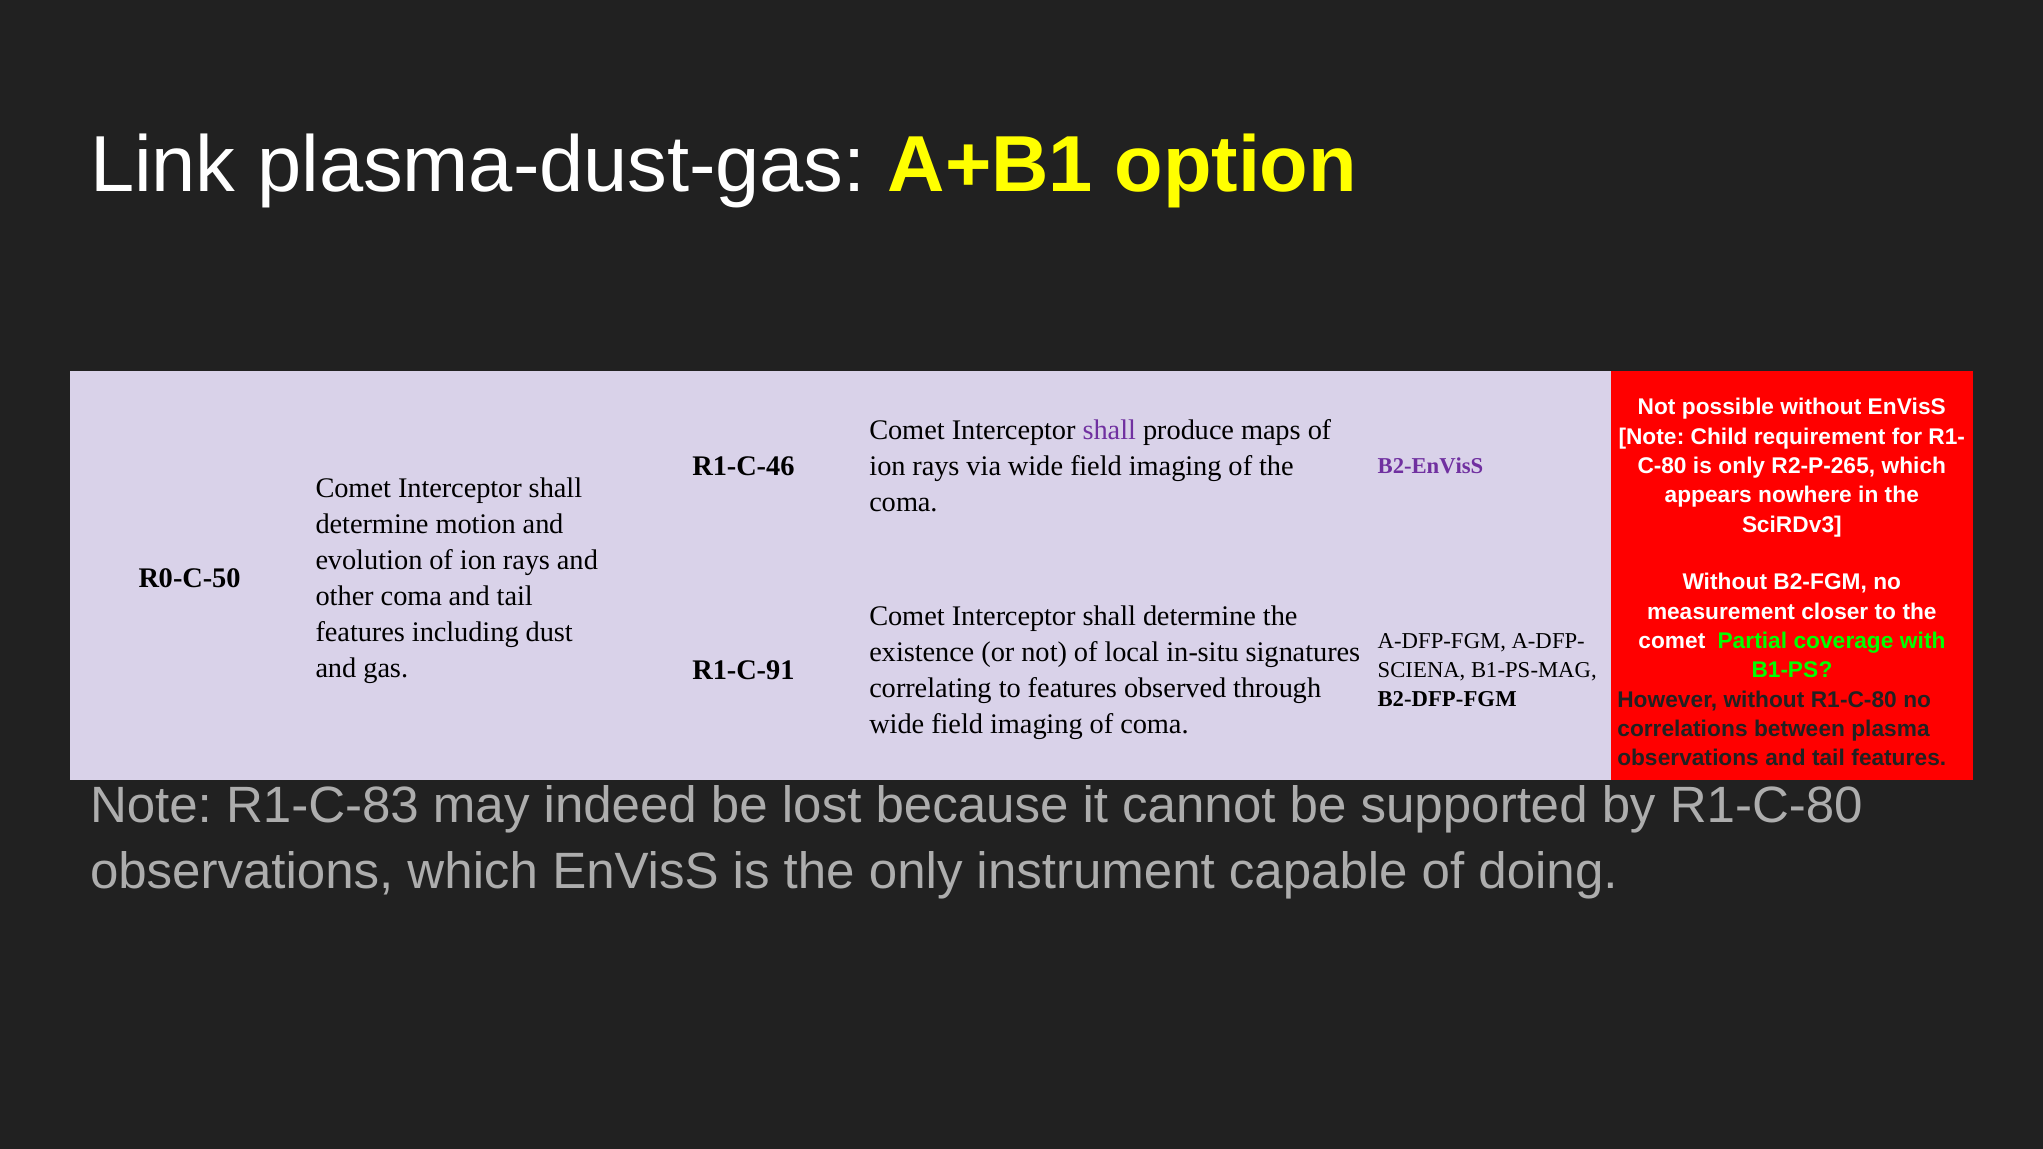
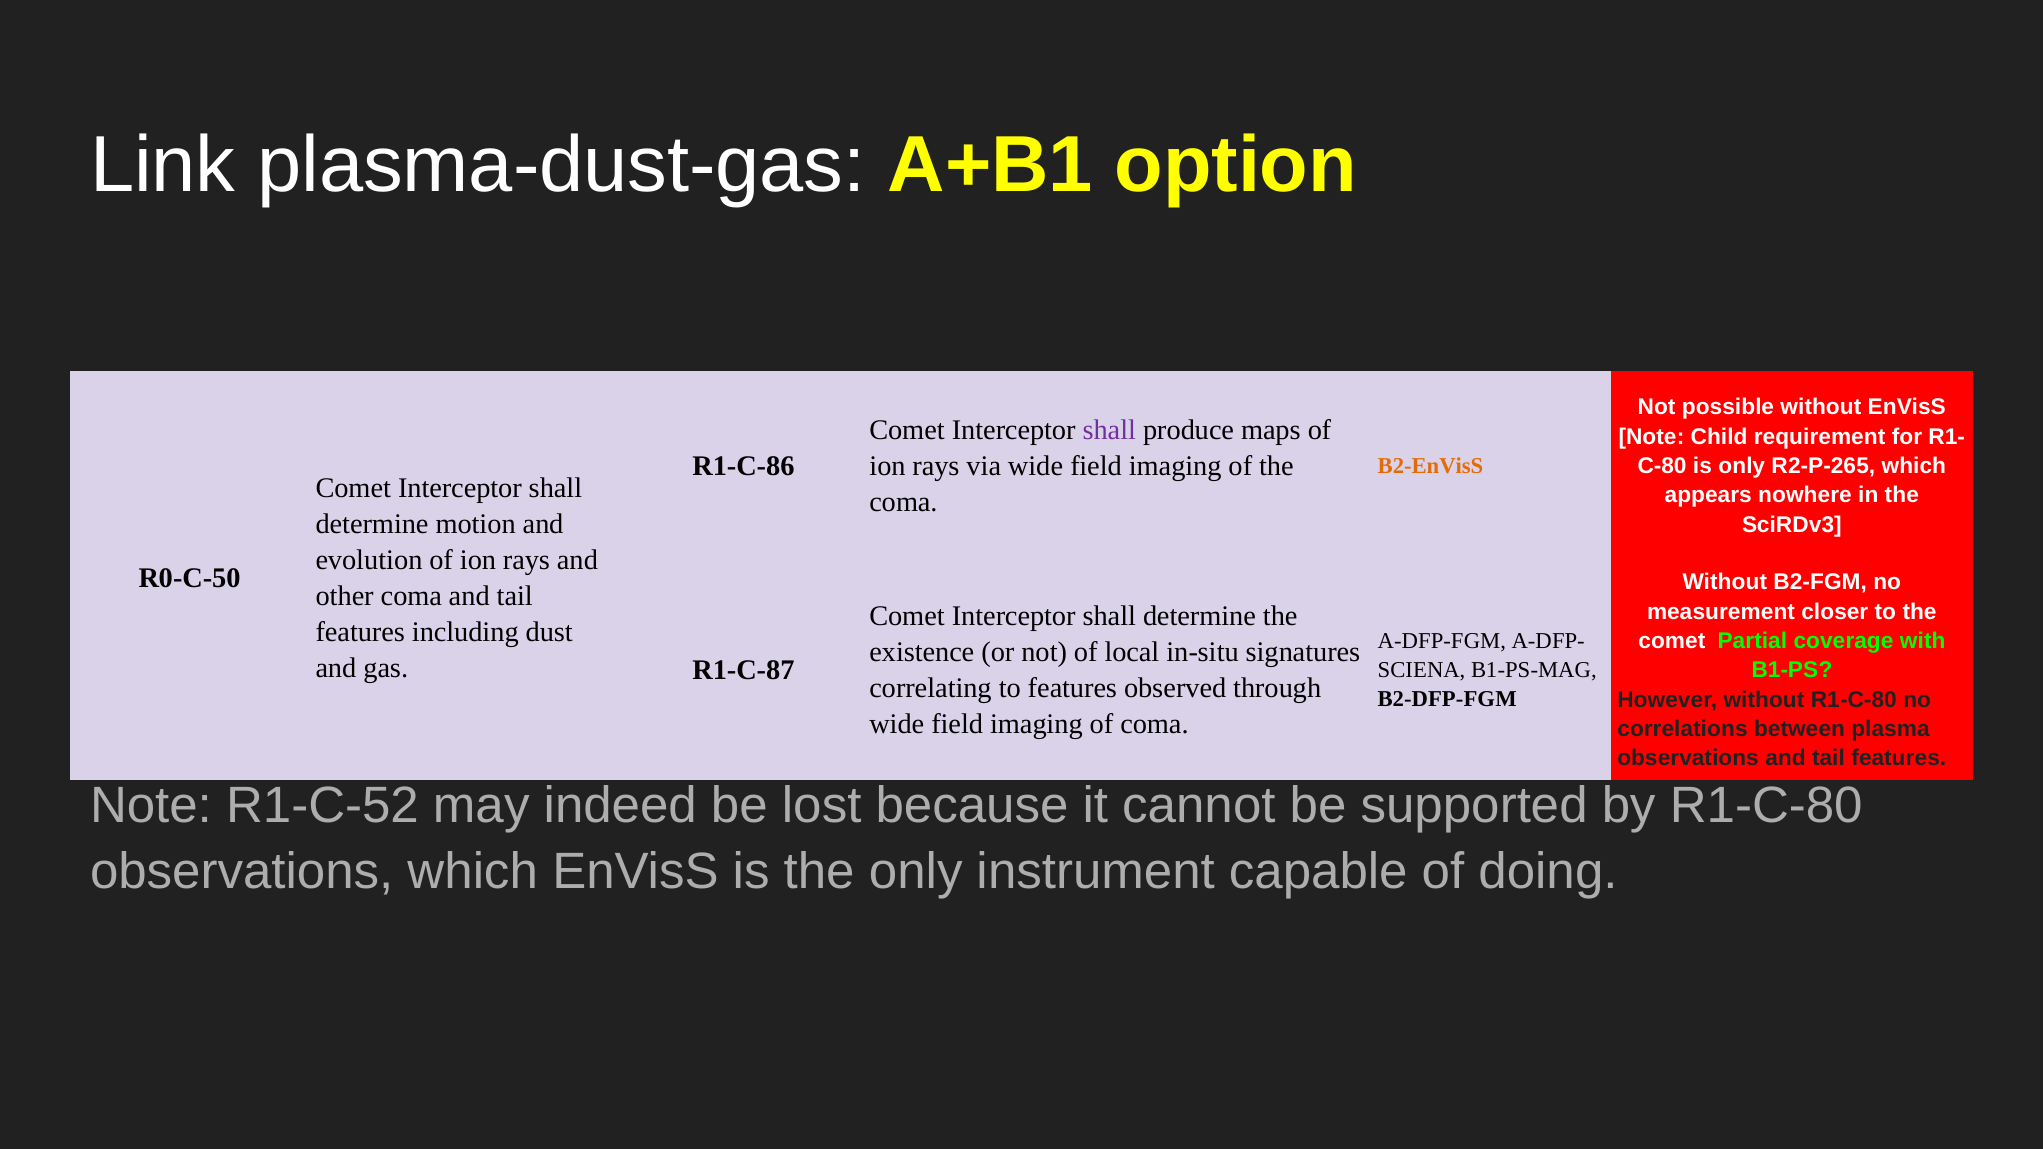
R1-C-46: R1-C-46 -> R1-C-86 (743, 466)
B2-EnVisS colour: purple -> orange (1430, 466)
R1-C-91: R1-C-91 -> R1-C-87 (743, 671)
R1-C-83: R1-C-83 -> R1-C-52 (322, 806)
